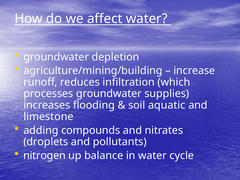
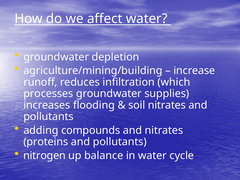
soil aquatic: aquatic -> nitrates (167, 105)
limestone: limestone -> pollutants (49, 117)
droplets: droplets -> proteins (46, 142)
